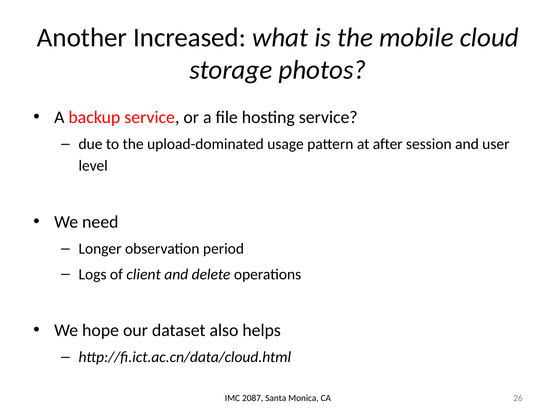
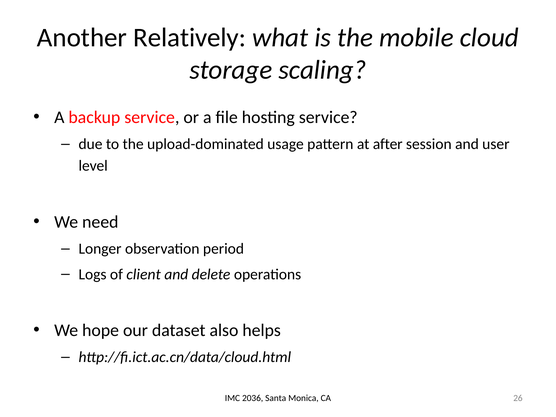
Increased: Increased -> Relatively (190, 38)
photos: photos -> scaling (322, 70)
2087: 2087 -> 2036 (253, 398)
